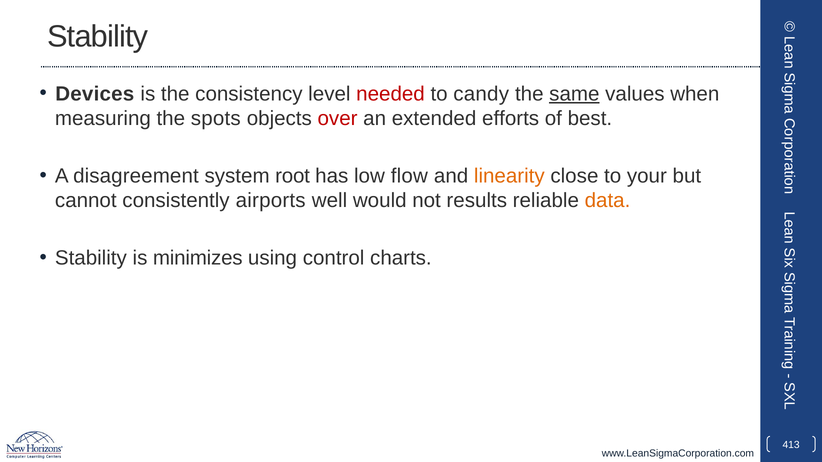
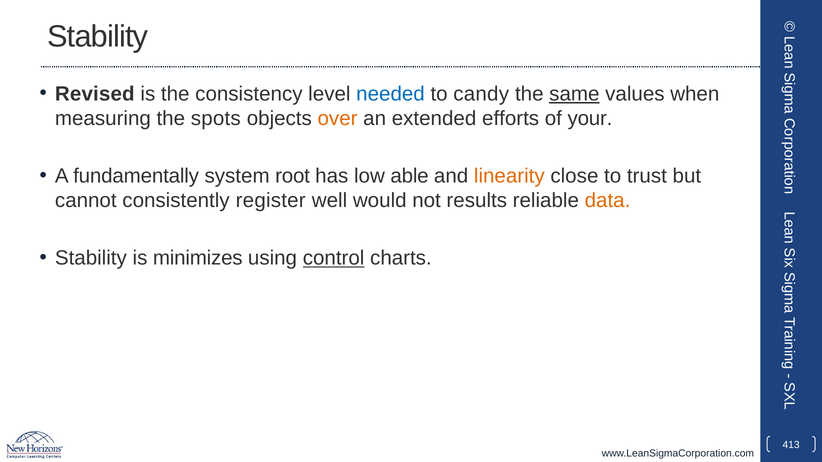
Devices: Devices -> Revised (95, 94)
needed colour: red -> blue (391, 94)
over colour: red -> orange (338, 119)
best: best -> your (590, 119)
disagreement: disagreement -> fundamentally (136, 176)
flow: flow -> able (410, 176)
your: your -> trust (647, 176)
airports: airports -> register (271, 201)
control underline: none -> present (334, 258)
